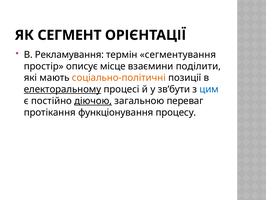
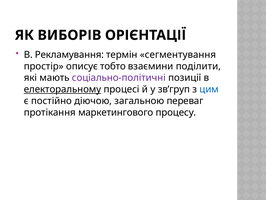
СЕГМЕНТ: СЕГМЕНТ -> ВИБОРІВ (69, 35)
місце: місце -> тобто (113, 66)
соціально-політичні colour: orange -> purple (119, 78)
зв’бути: зв’бути -> зв’груп (174, 89)
діючою underline: present -> none (93, 101)
функціонування: функціонування -> маркетингового (116, 112)
